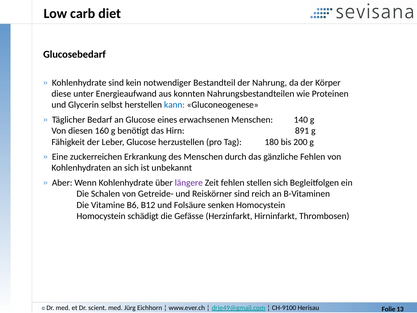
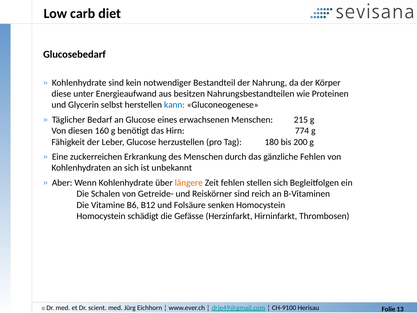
konnten: konnten -> besitzen (189, 94)
140: 140 -> 215 (301, 120)
891: 891 -> 774 (302, 131)
längere colour: purple -> orange (189, 183)
